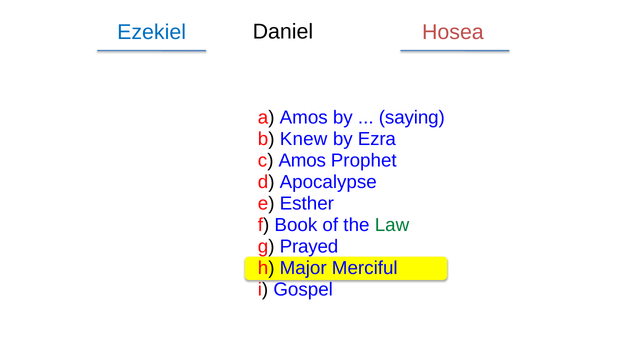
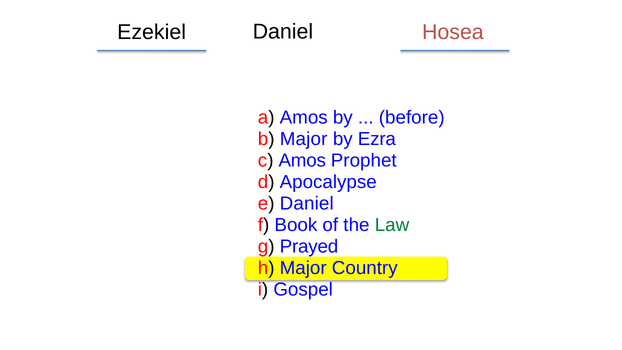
Ezekiel colour: blue -> black (152, 32)
saying: saying -> before (412, 118)
b Knew: Knew -> Major (304, 139)
e Esther: Esther -> Daniel (307, 203)
Merciful: Merciful -> Country (365, 268)
